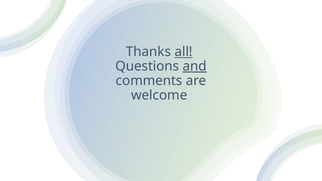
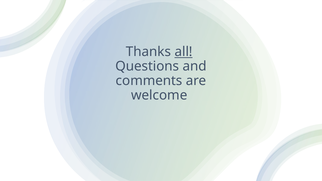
and underline: present -> none (195, 66)
